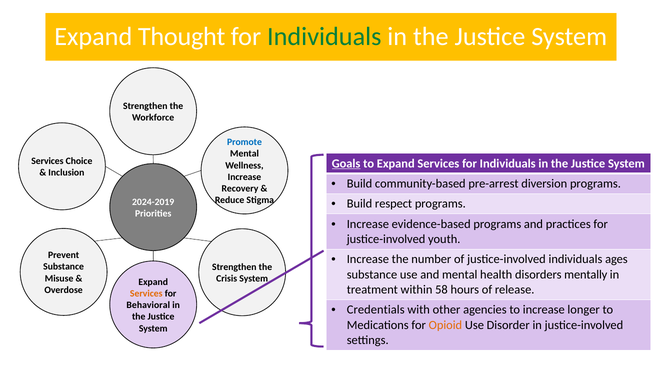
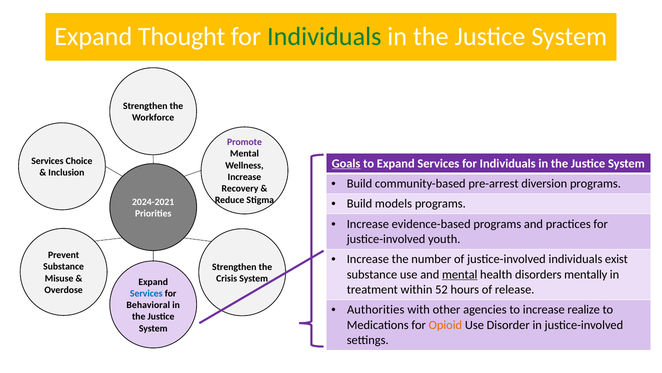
Promote colour: blue -> purple (244, 142)
2024-2019: 2024-2019 -> 2024-2021 (153, 202)
respect: respect -> models (394, 203)
ages: ages -> exist (616, 259)
mental underline: none -> present (460, 274)
58: 58 -> 52 (441, 289)
Services colour: orange -> blue (146, 293)
Credentials: Credentials -> Authorities (376, 309)
longer: longer -> realize (584, 309)
